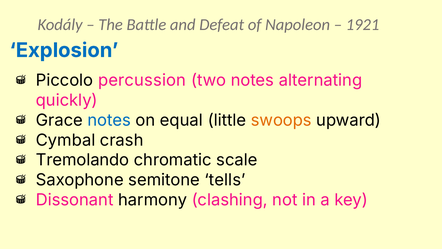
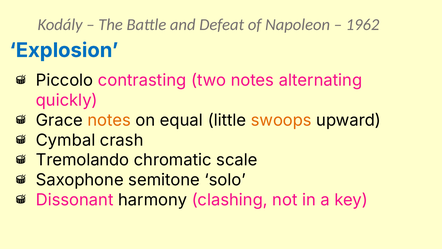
1921: 1921 -> 1962 (363, 25)
percussion: percussion -> contrasting (142, 80)
notes colour: blue -> orange (109, 120)
tells: tells -> solo (225, 180)
